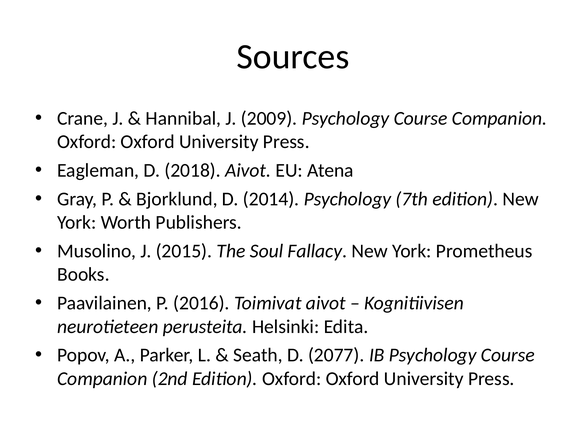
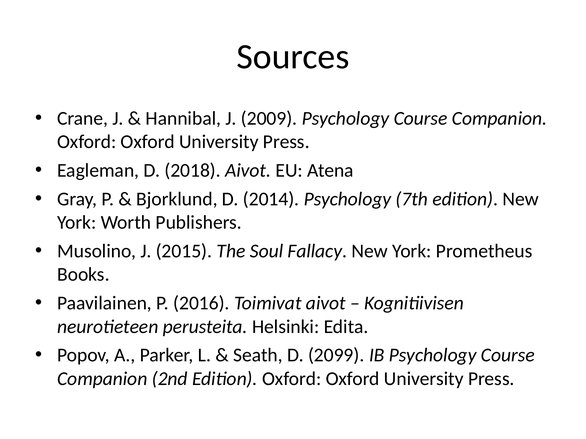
2077: 2077 -> 2099 (336, 356)
